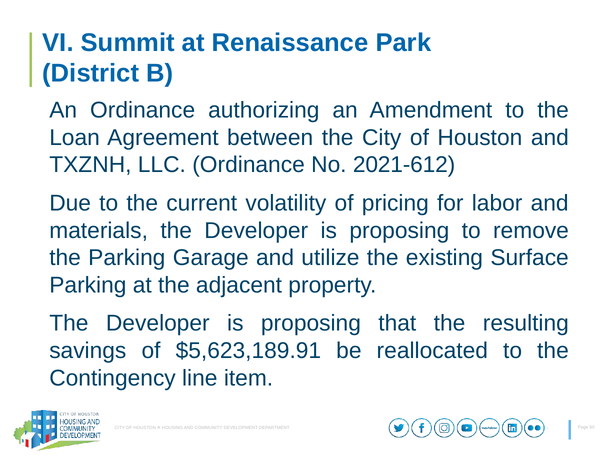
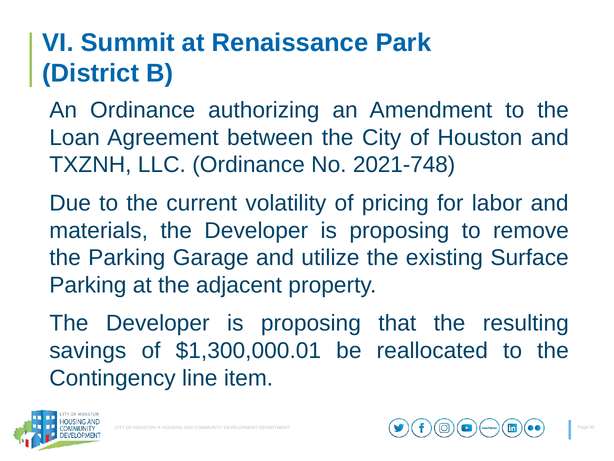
2021-612: 2021-612 -> 2021-748 (404, 165)
$5,623,189.91: $5,623,189.91 -> $1,300,000.01 (248, 350)
